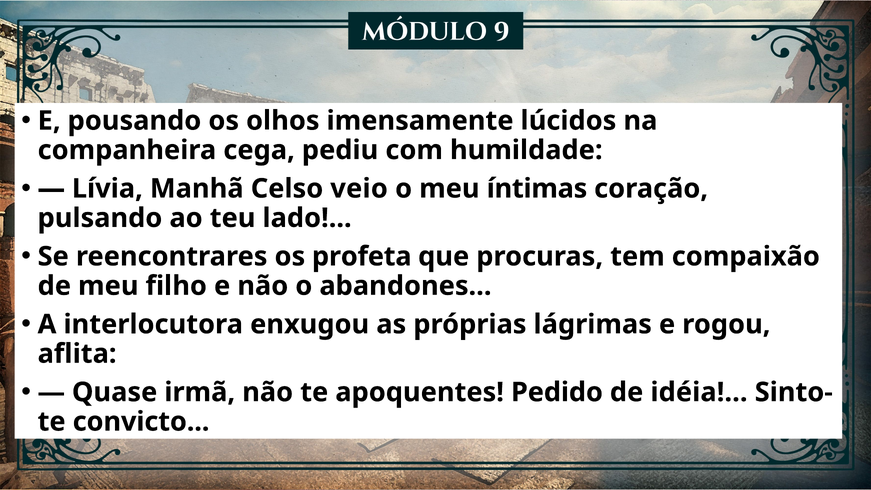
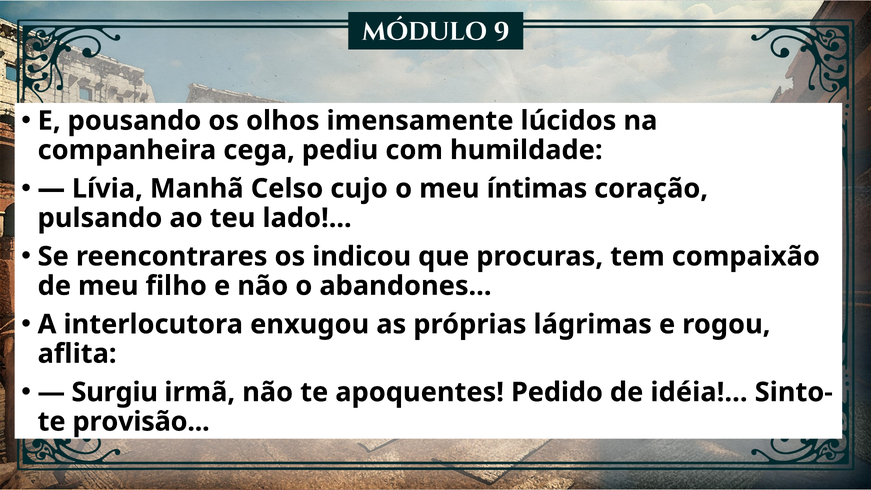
veio: veio -> cujo (359, 189)
profeta: profeta -> indicou (362, 256)
Quase: Quase -> Surgiu (115, 392)
convicto: convicto -> provisão (141, 422)
